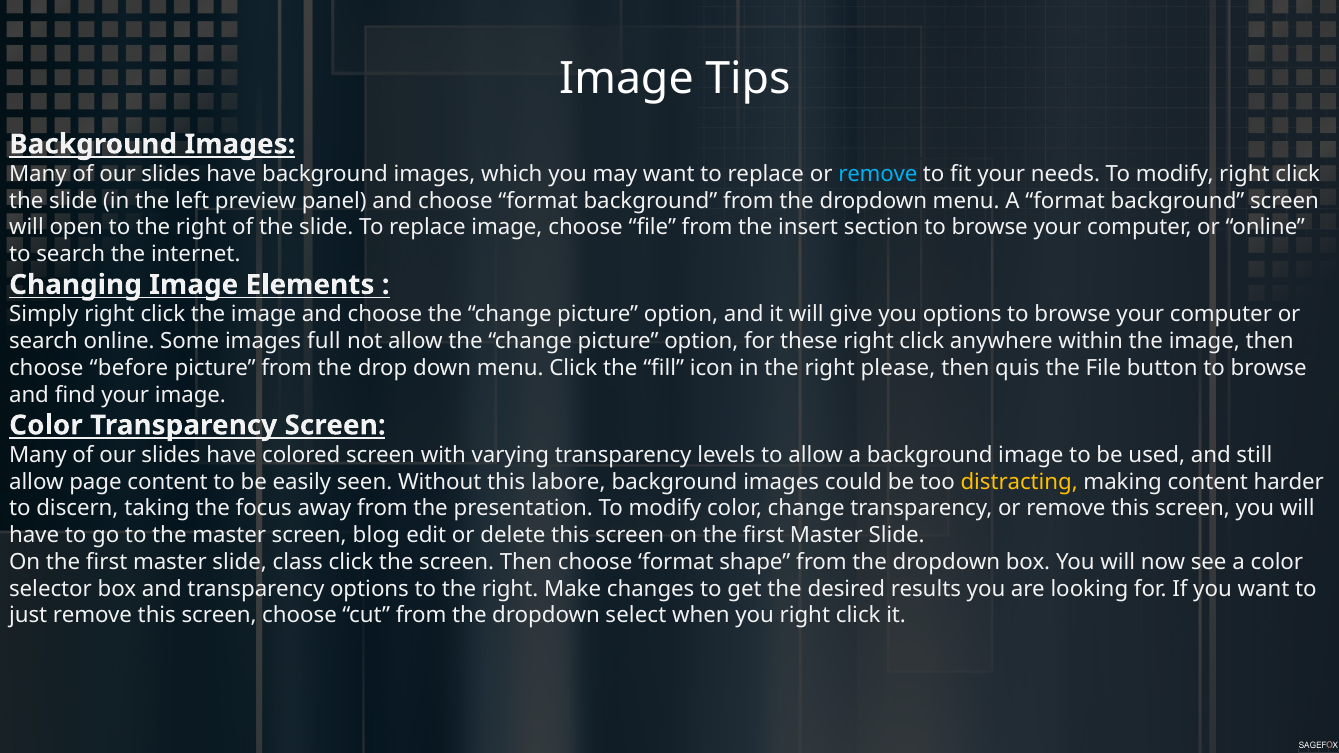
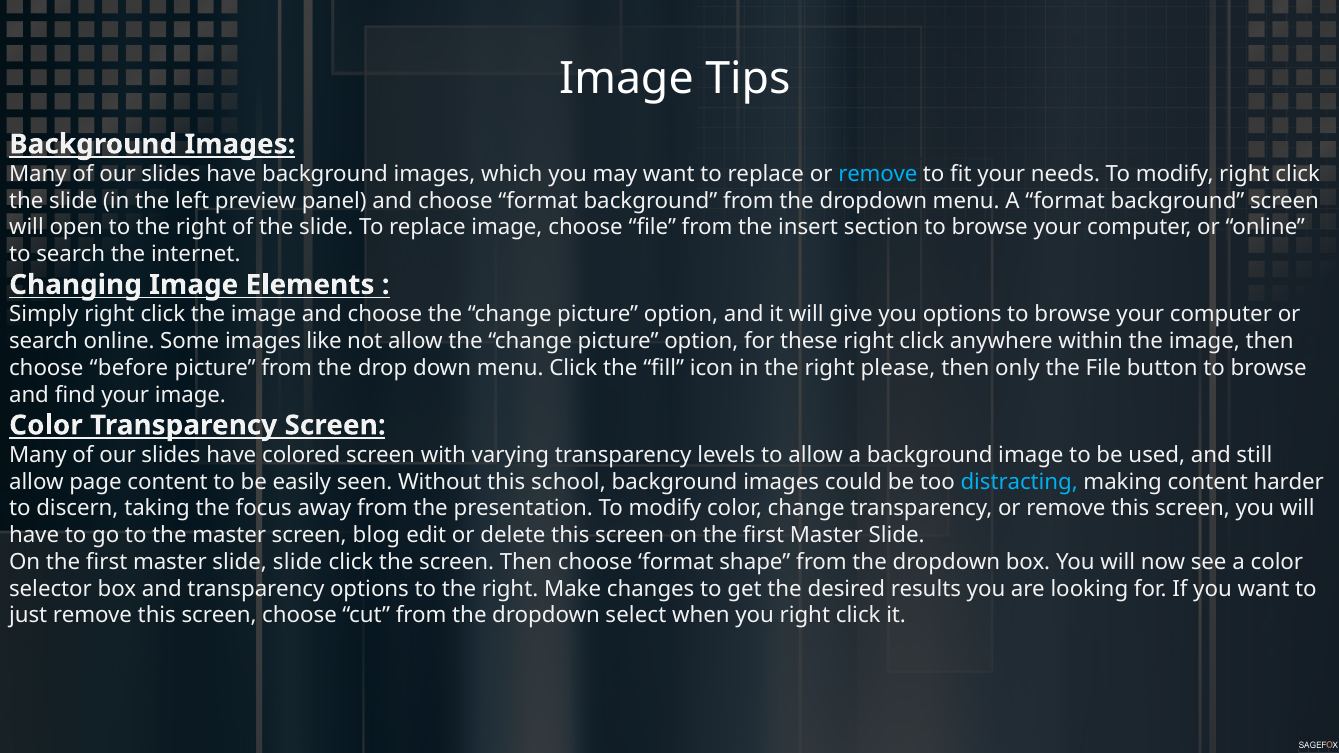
full: full -> like (324, 341)
quis: quis -> only (1017, 368)
labore: labore -> school (568, 482)
distracting colour: yellow -> light blue (1019, 482)
slide class: class -> slide (298, 562)
